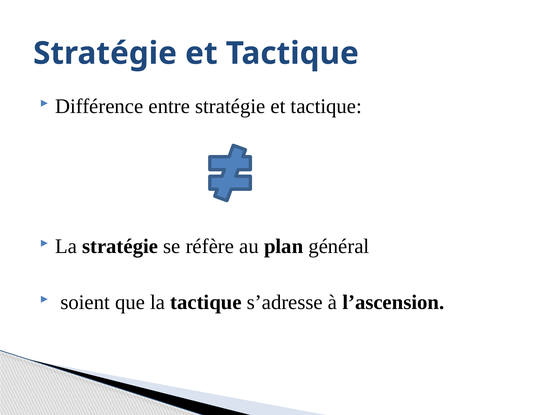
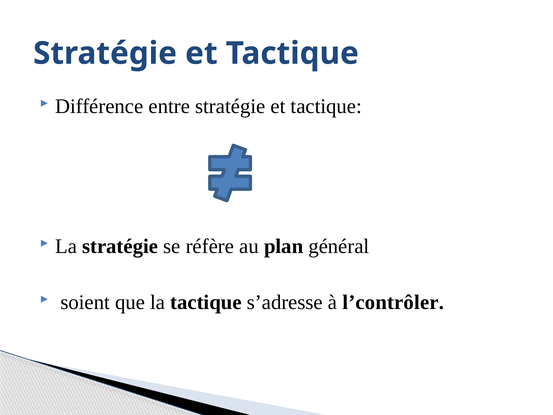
l’ascension: l’ascension -> l’contrôler (393, 302)
